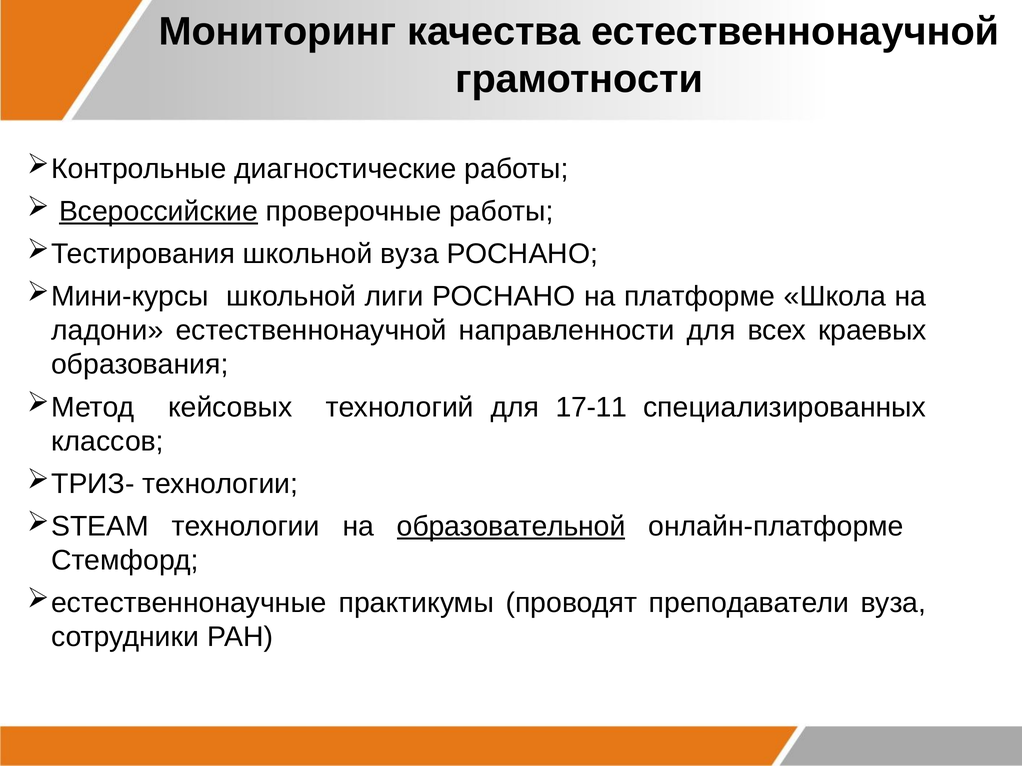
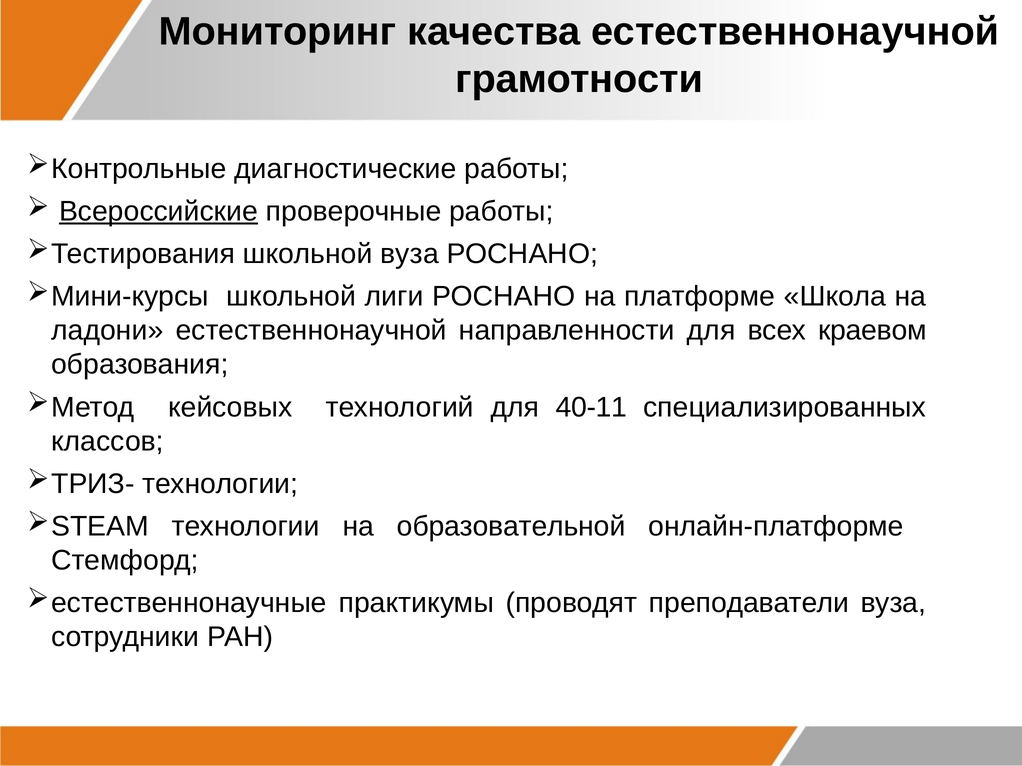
краевых: краевых -> краевом (872, 331)
17-11: 17-11 -> 40-11 (591, 407)
образовательной underline: present -> none (511, 527)
